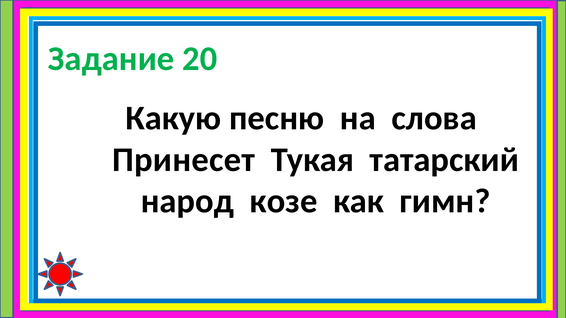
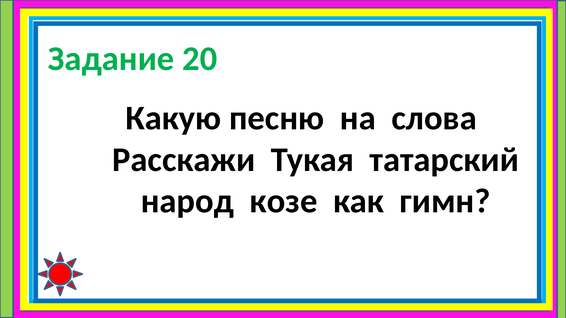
Принесет: Принесет -> Расскажи (184, 160)
